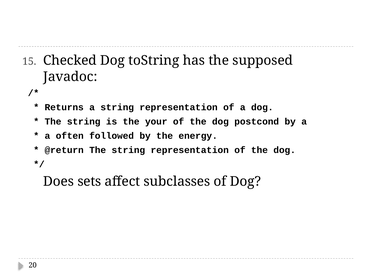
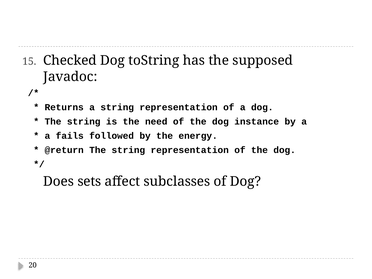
your: your -> need (156, 122)
postcond: postcond -> instance (257, 122)
often: often -> fails (70, 136)
